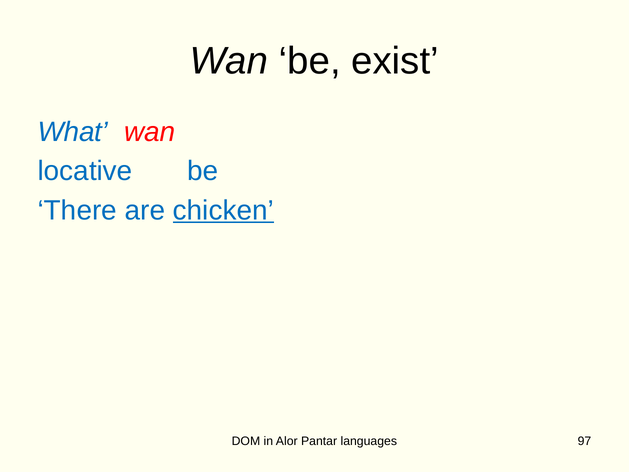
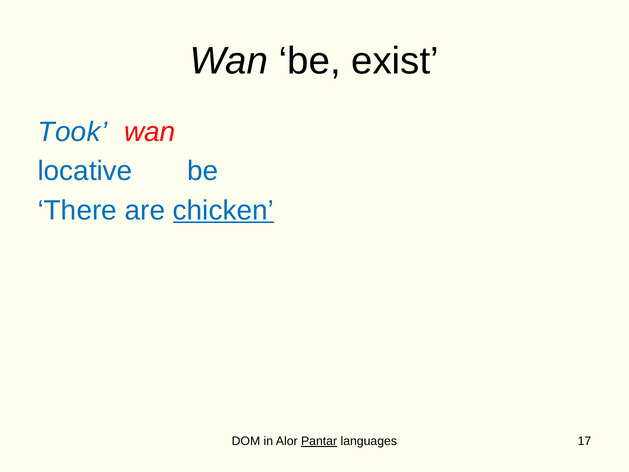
What: What -> Took (73, 132)
Pantar underline: none -> present (319, 441)
97: 97 -> 17 (584, 441)
